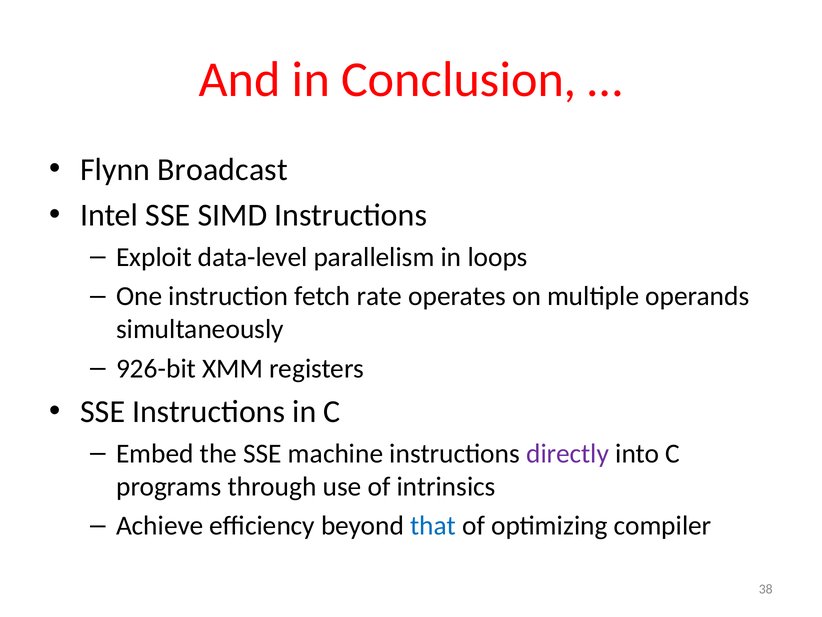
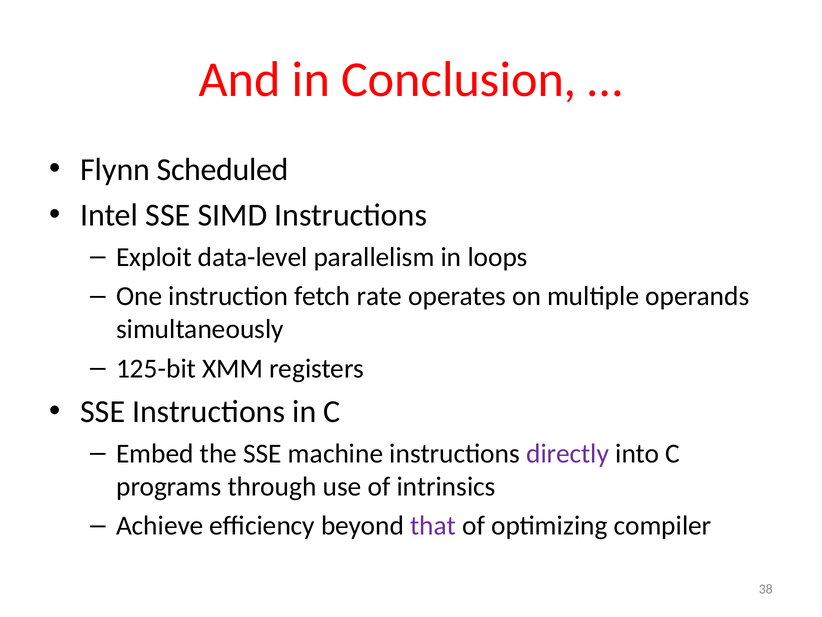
Broadcast: Broadcast -> Scheduled (223, 169)
926-bit: 926-bit -> 125-bit (156, 368)
that colour: blue -> purple (433, 525)
